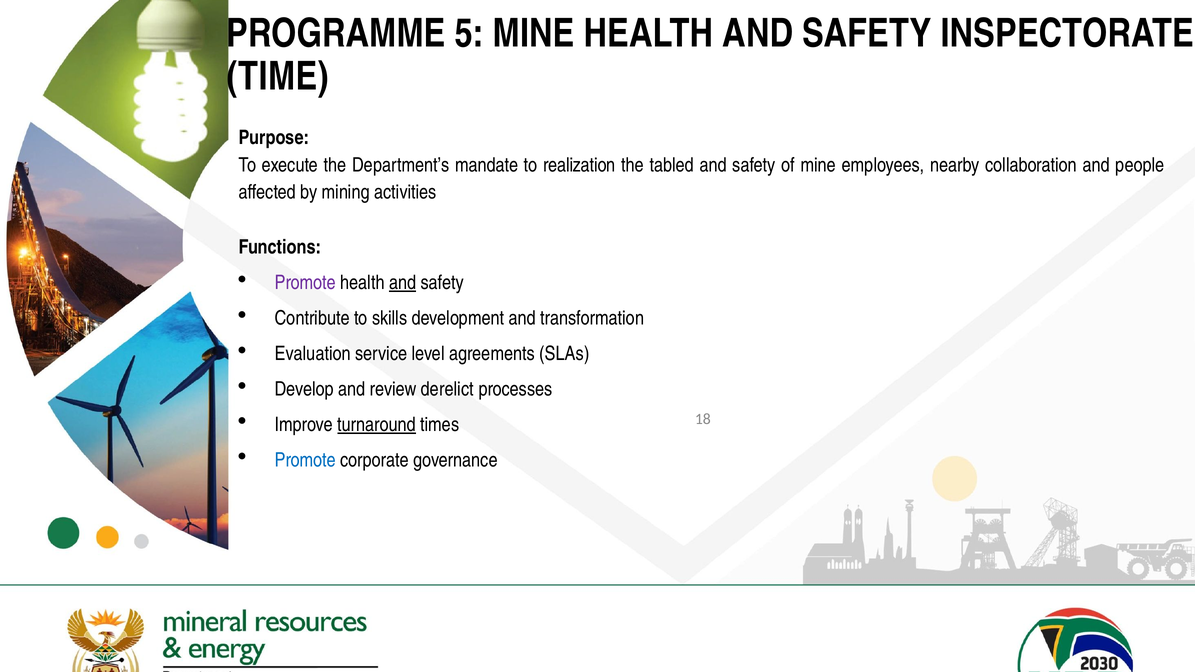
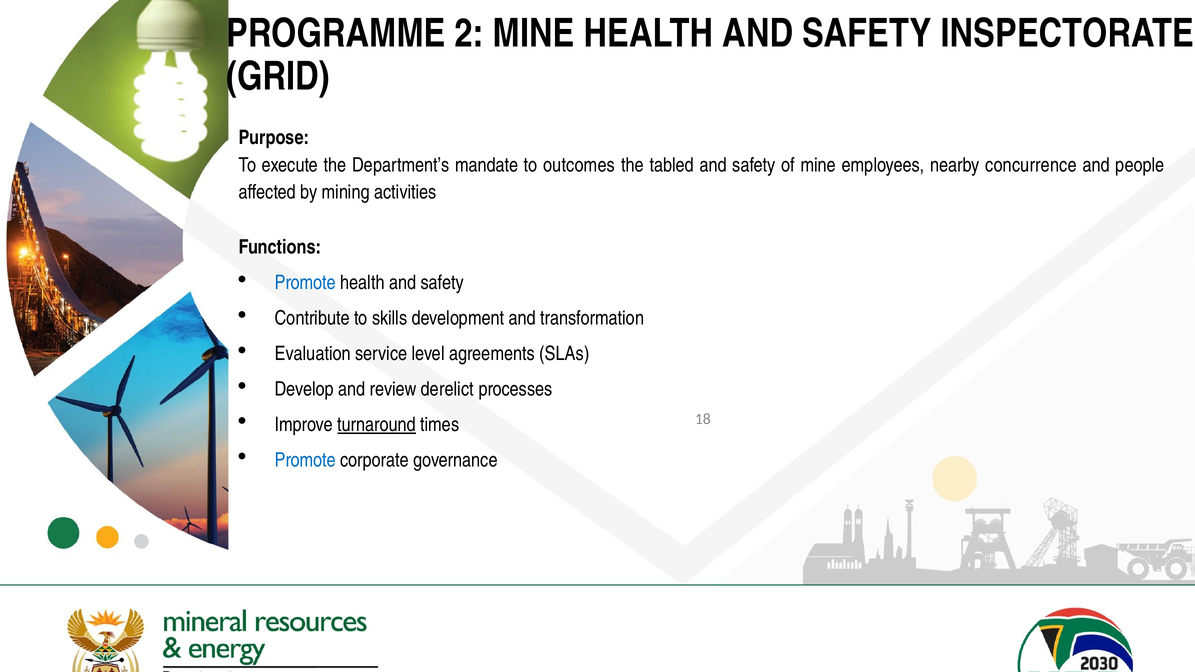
5: 5 -> 2 (469, 34)
TIME: TIME -> GRID (278, 77)
realization: realization -> outcomes (579, 165)
collaboration: collaboration -> concurrence (1031, 165)
Promote colour: purple -> blue (305, 283)
and underline: present -> none (403, 283)
